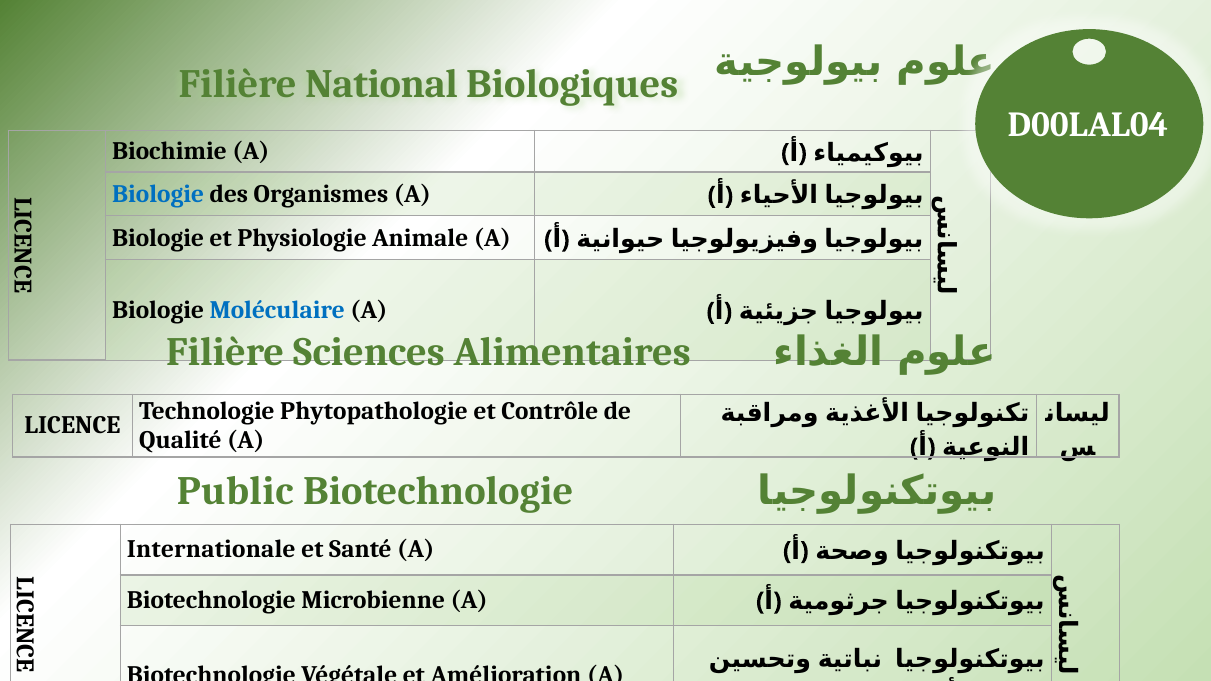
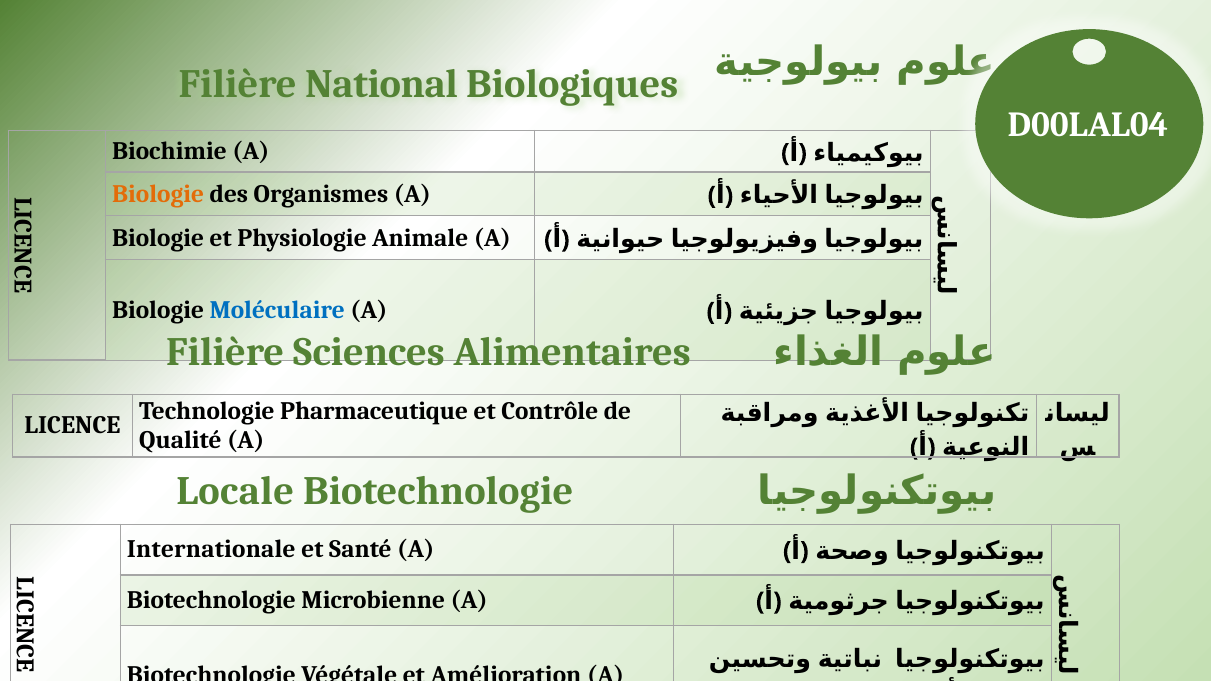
Biologie colour: blue -> orange (158, 194)
Phytopathologie: Phytopathologie -> Pharmaceutique (374, 411)
Public: Public -> Locale (235, 492)
